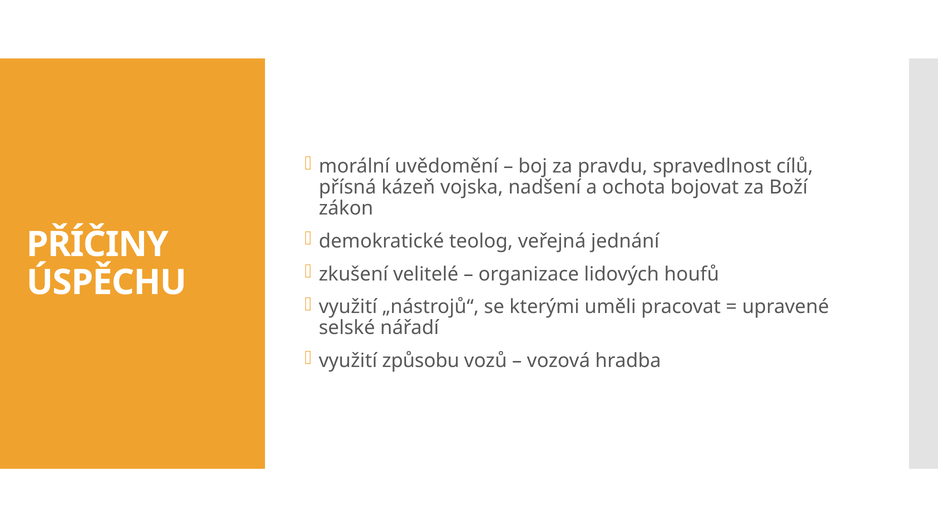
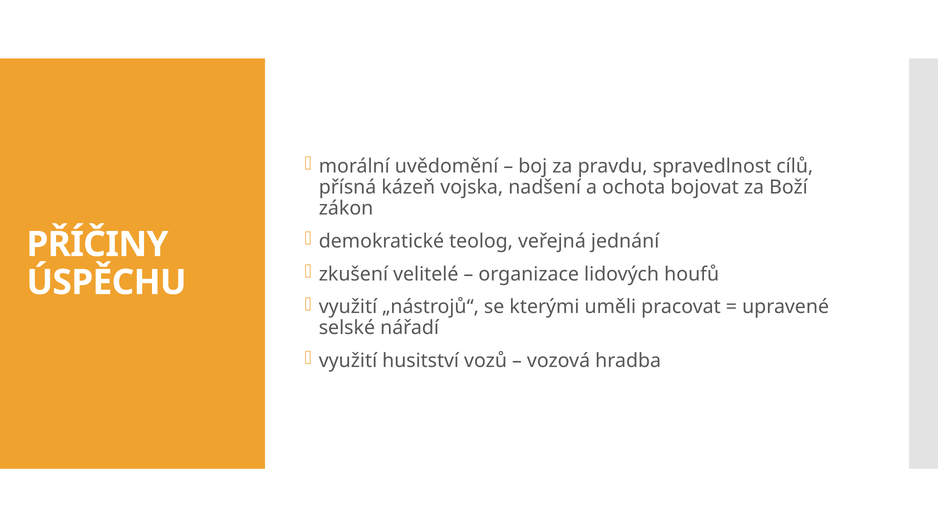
způsobu: způsobu -> husitství (421, 361)
